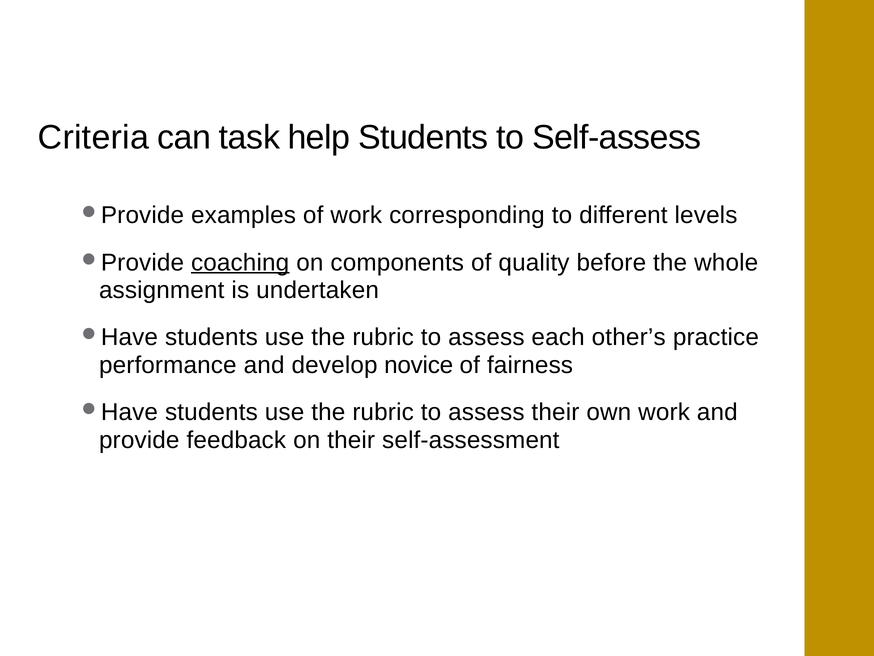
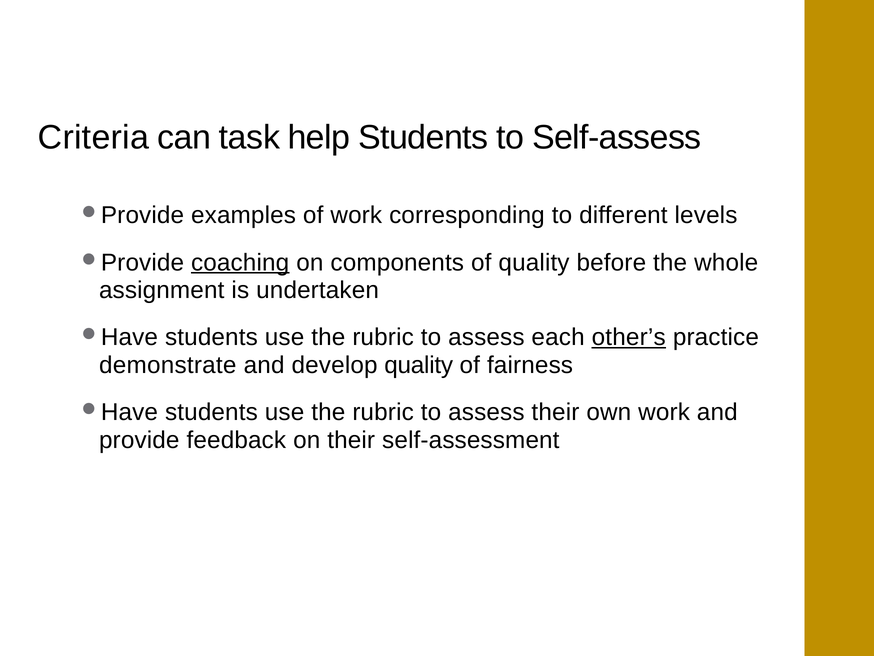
other’s underline: none -> present (629, 337)
performance: performance -> demonstrate (168, 365)
develop novice: novice -> quality (419, 365)
